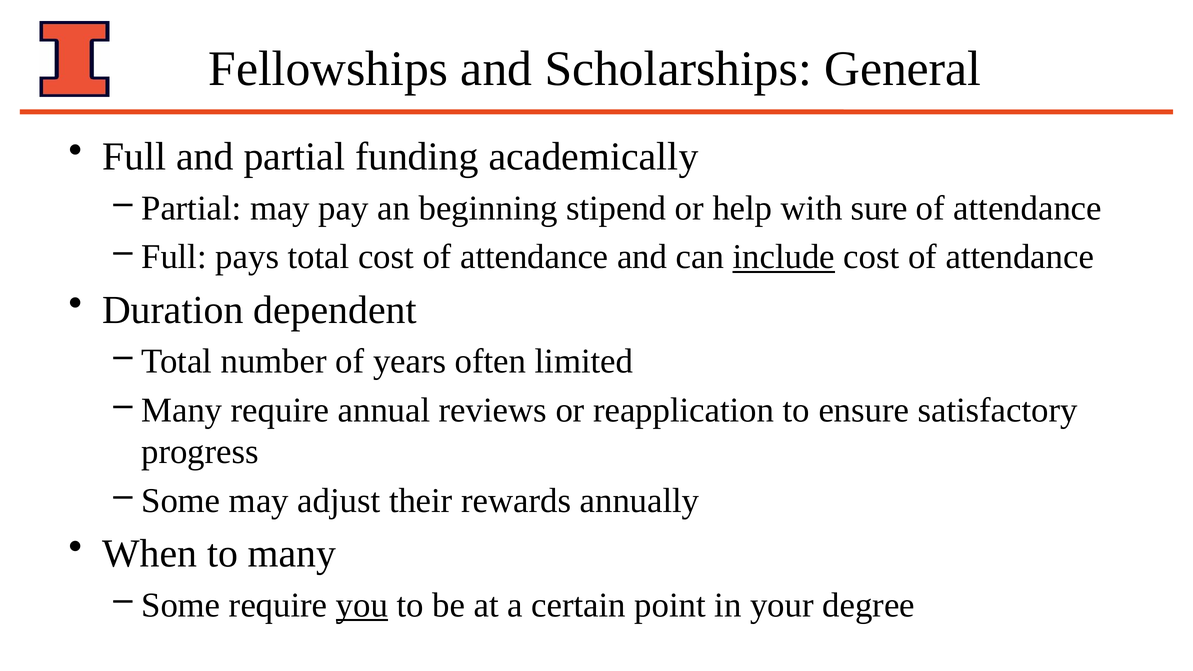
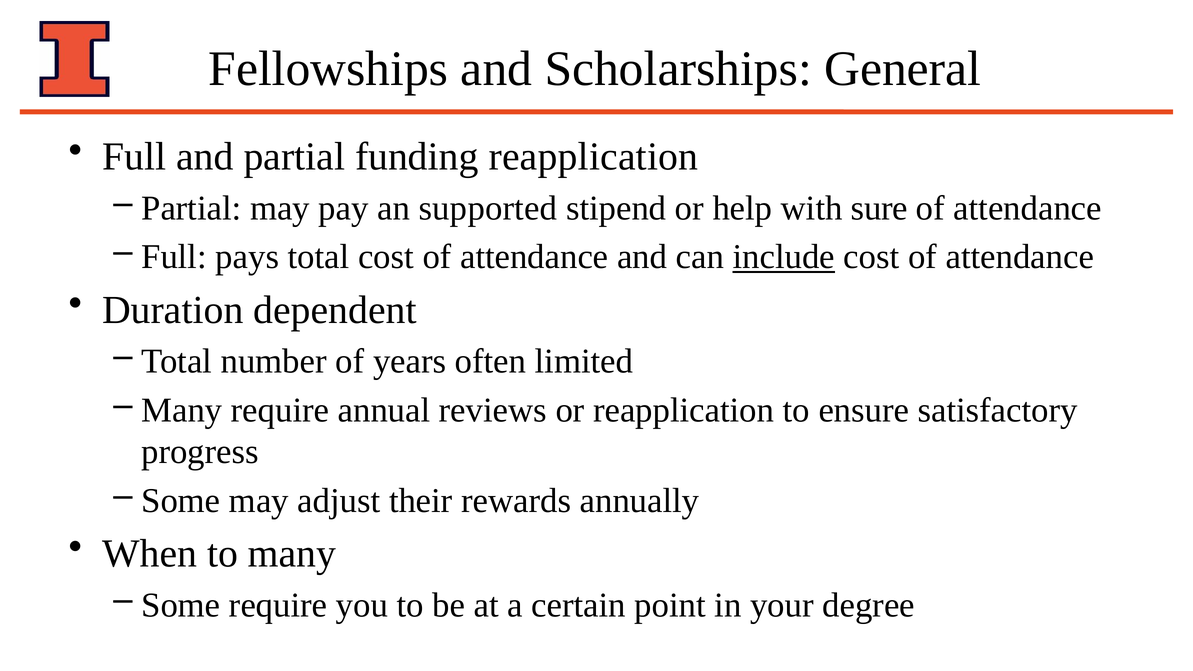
funding academically: academically -> reapplication (593, 157)
beginning: beginning -> supported (488, 208)
you underline: present -> none (362, 605)
